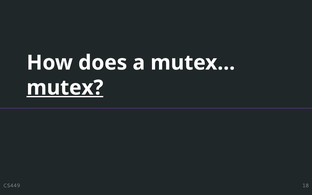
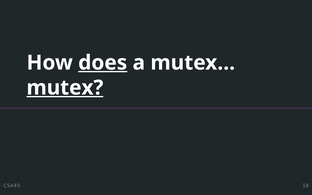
does underline: none -> present (103, 63)
